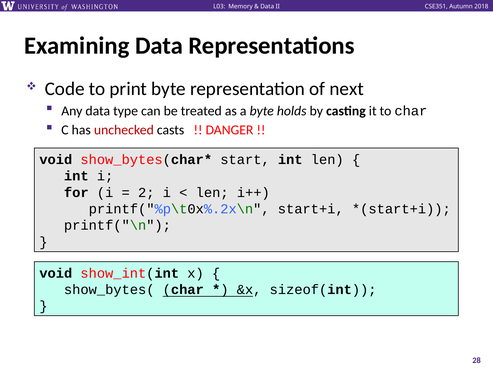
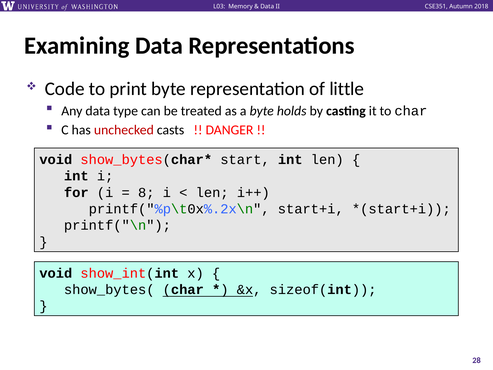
next: next -> little (347, 89)
2: 2 -> 8 (146, 192)
